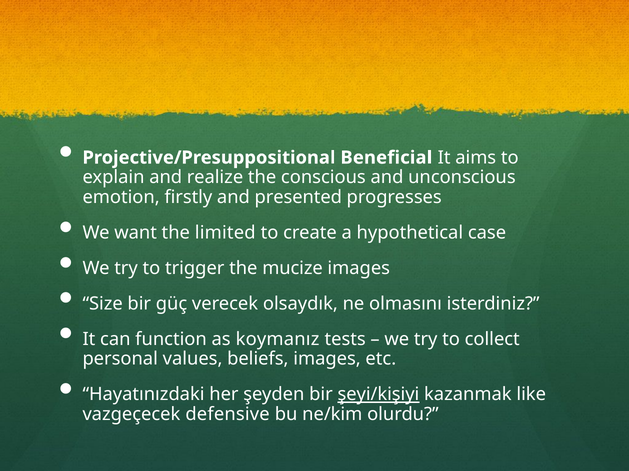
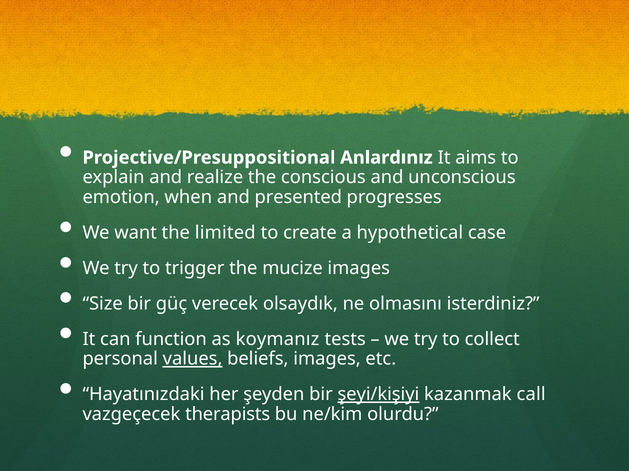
Beneficial: Beneficial -> Anlardınız (386, 158)
firstly: firstly -> when (188, 198)
values underline: none -> present (193, 359)
like: like -> call (531, 395)
defensive: defensive -> therapists (228, 415)
